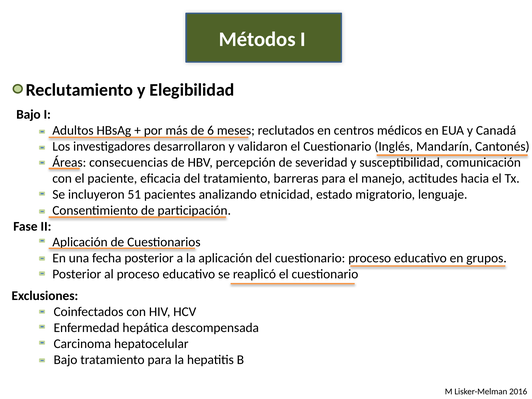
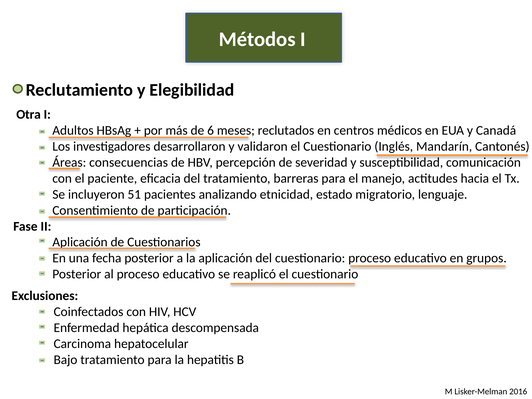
Bajo: Bajo -> Otra (28, 115)
